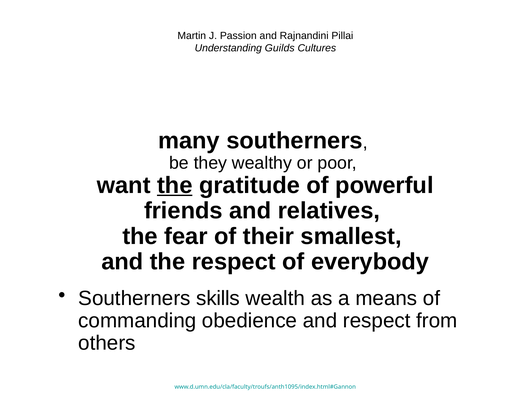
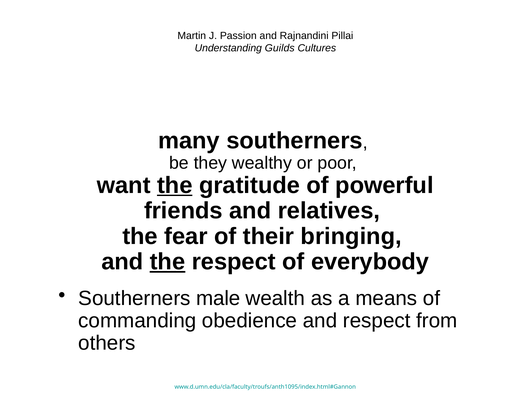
smallest: smallest -> bringing (351, 236)
the underline: none -> present (167, 262)
skills: skills -> male (218, 299)
